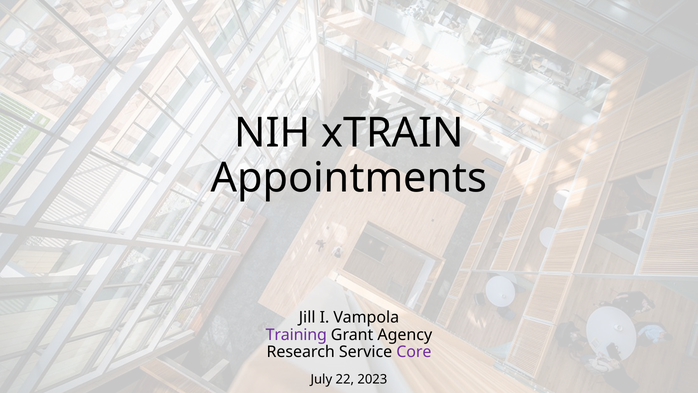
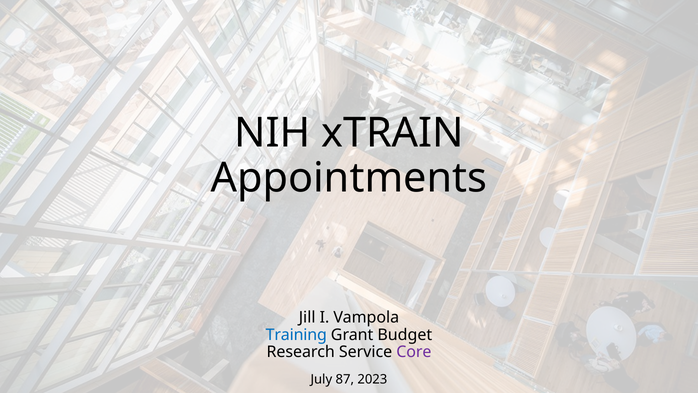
Training colour: purple -> blue (296, 335)
Agency: Agency -> Budget (405, 335)
22: 22 -> 87 (345, 379)
